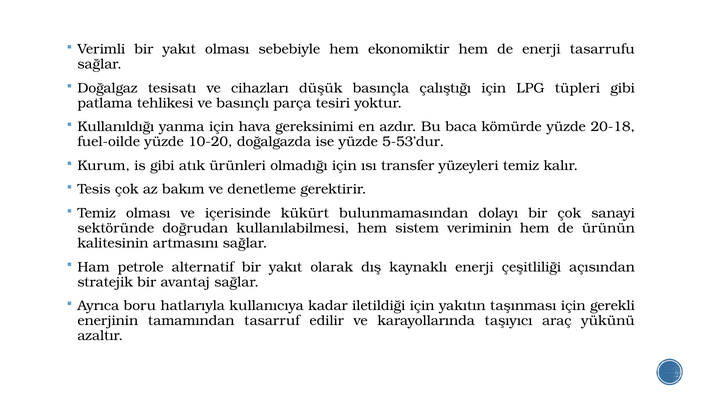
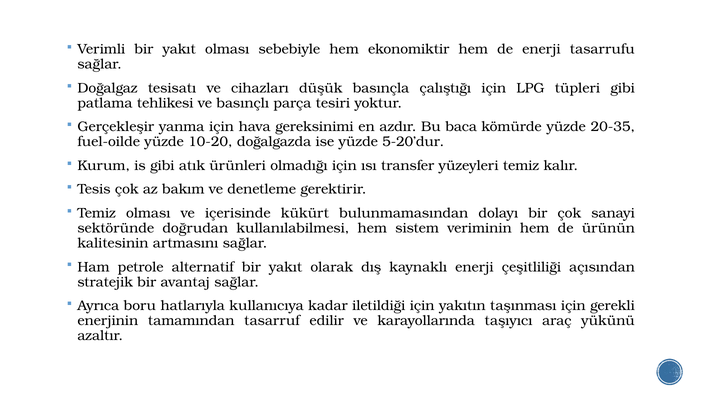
Kullanıldığı: Kullanıldığı -> Gerçekleşir (116, 127)
20-18: 20-18 -> 20-35 (613, 127)
5-53’dur: 5-53’dur -> 5-20’dur (413, 142)
